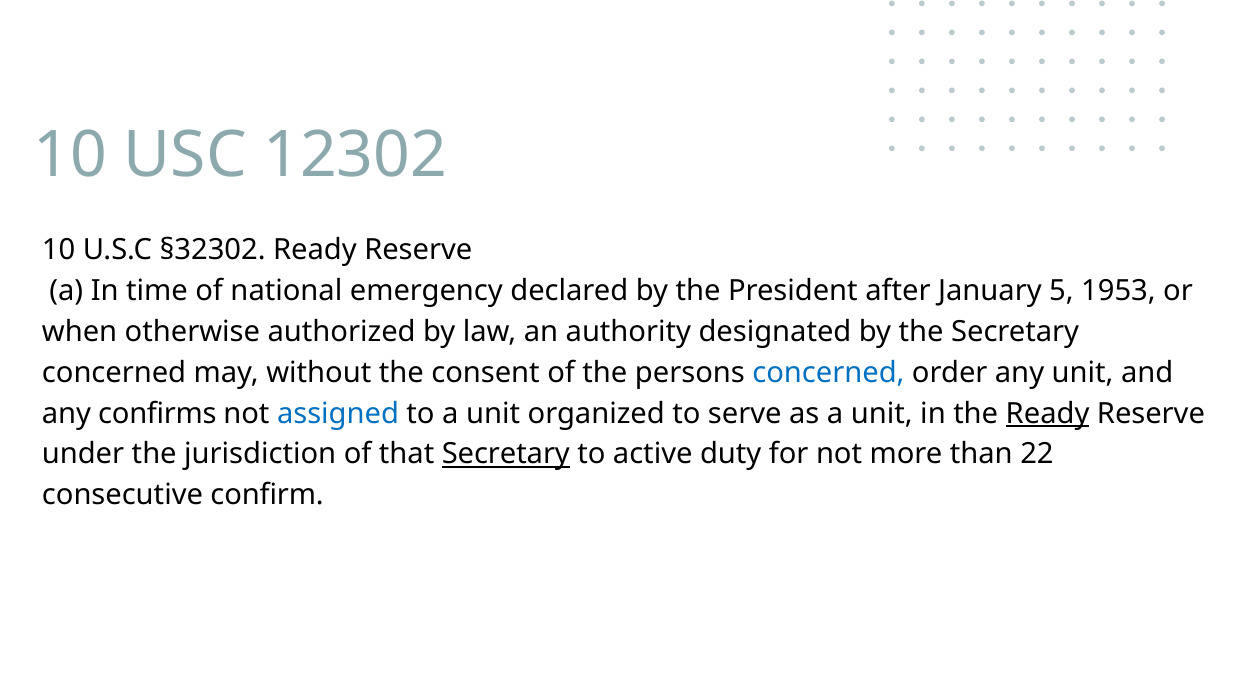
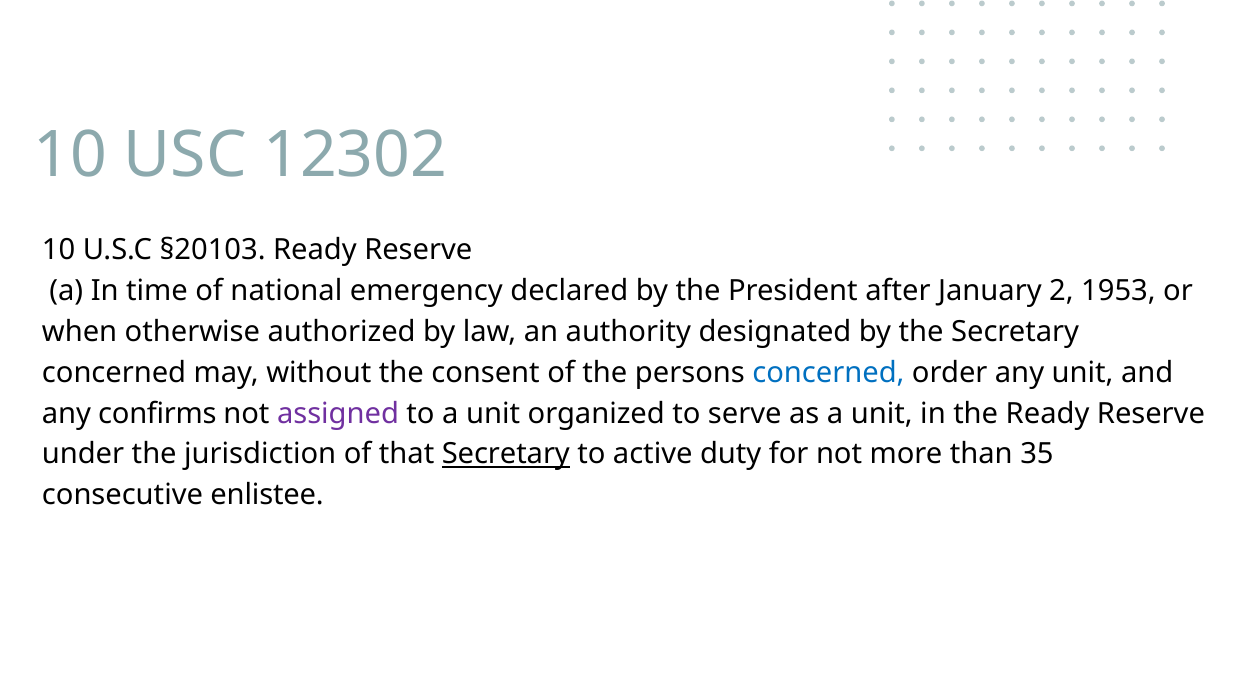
§32302: §32302 -> §20103 (213, 250)
5: 5 -> 2 (1061, 291)
assigned colour: blue -> purple (338, 413)
Ready underline: present -> none (1048, 413)
22: 22 -> 35 (1037, 454)
confirm: confirm -> enlistee (267, 495)
